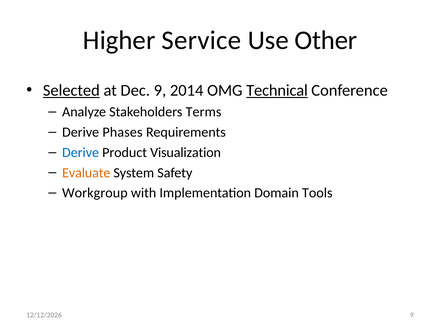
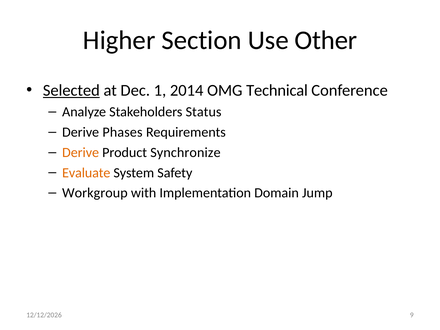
Service: Service -> Section (202, 40)
Dec 9: 9 -> 1 (160, 90)
Technical underline: present -> none (277, 90)
Terms: Terms -> Status (204, 112)
Derive colour: blue -> orange (81, 152)
Visualization: Visualization -> Synchronize (185, 152)
Tools: Tools -> Jump (317, 193)
